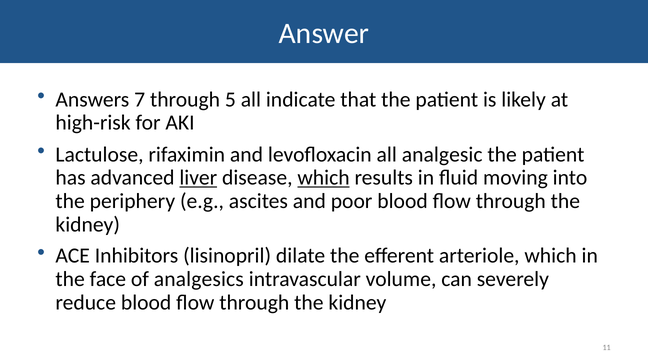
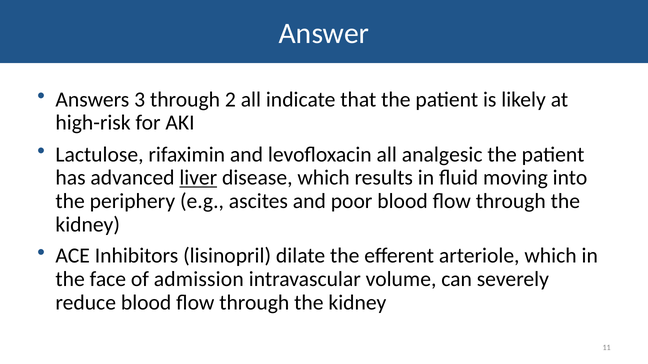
7: 7 -> 3 (140, 100)
5: 5 -> 2 (230, 100)
which underline: present -> none (324, 178)
analgesics: analgesics -> admission (199, 280)
